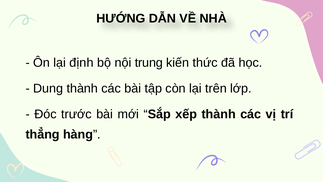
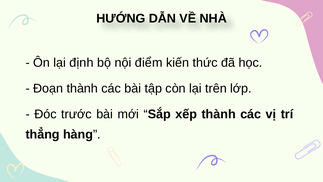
trung: trung -> điểm (149, 63)
Dung: Dung -> Đoạn (48, 88)
